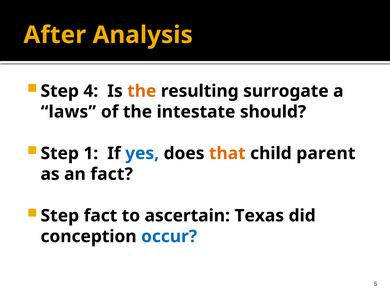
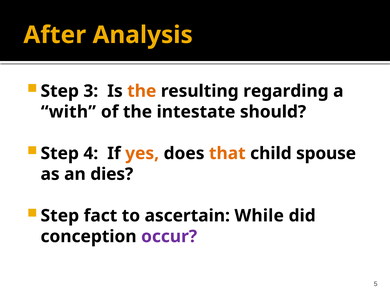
4: 4 -> 3 (91, 91)
surrogate: surrogate -> regarding (286, 91)
laws: laws -> with (68, 112)
1: 1 -> 4 (91, 154)
yes colour: blue -> orange (142, 154)
parent: parent -> spouse (326, 154)
an fact: fact -> dies (112, 174)
Texas: Texas -> While (259, 216)
occur colour: blue -> purple (169, 237)
